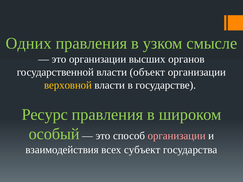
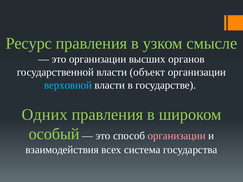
Одних: Одних -> Ресурс (29, 43)
верховной colour: yellow -> light blue (68, 85)
Ресурс: Ресурс -> Одних (45, 115)
субъект: субъект -> система (142, 150)
